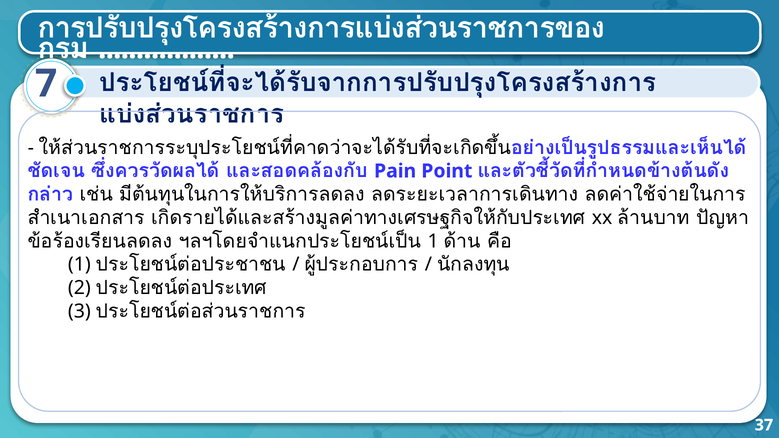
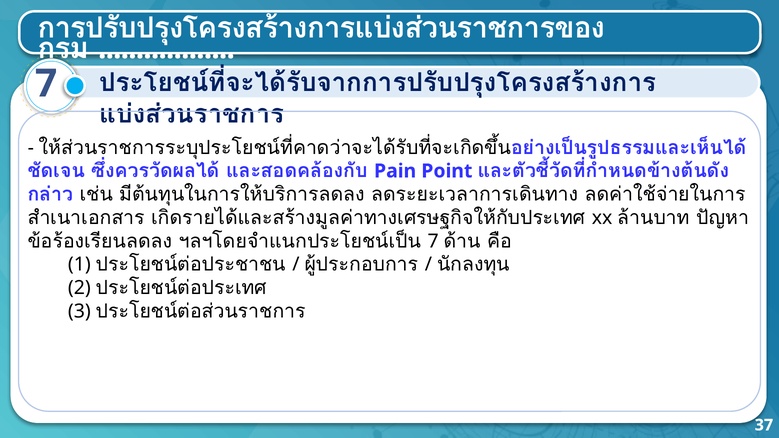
1: 1 -> 7 (433, 241)
